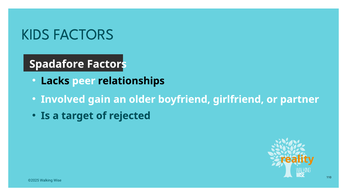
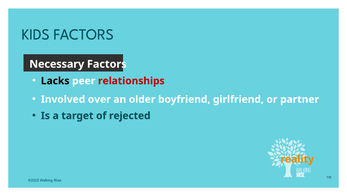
Spadafore: Spadafore -> Necessary (57, 64)
relationships colour: black -> red (131, 81)
gain: gain -> over (99, 99)
